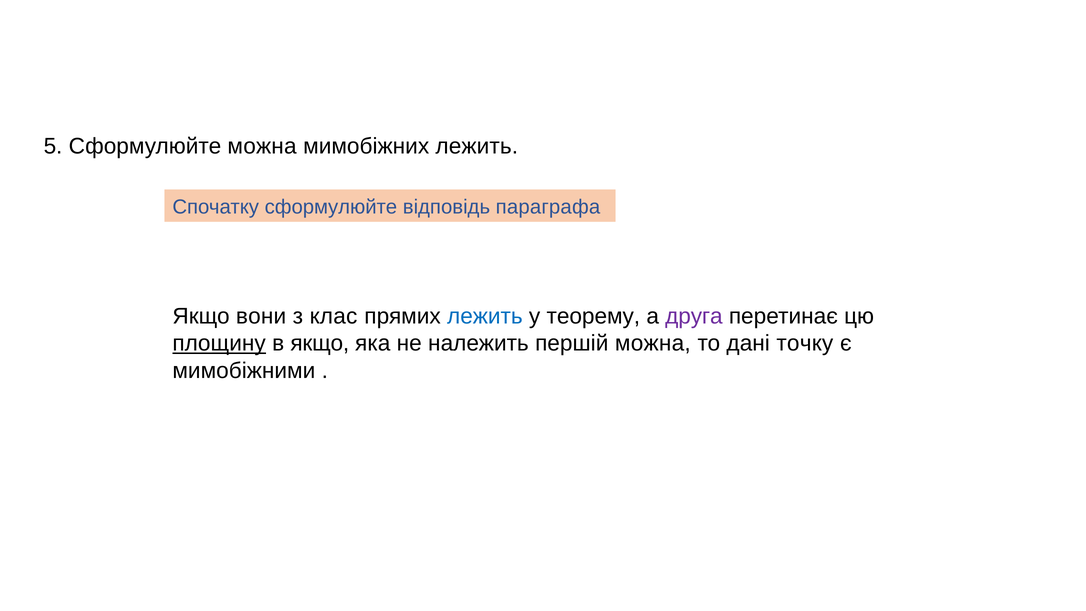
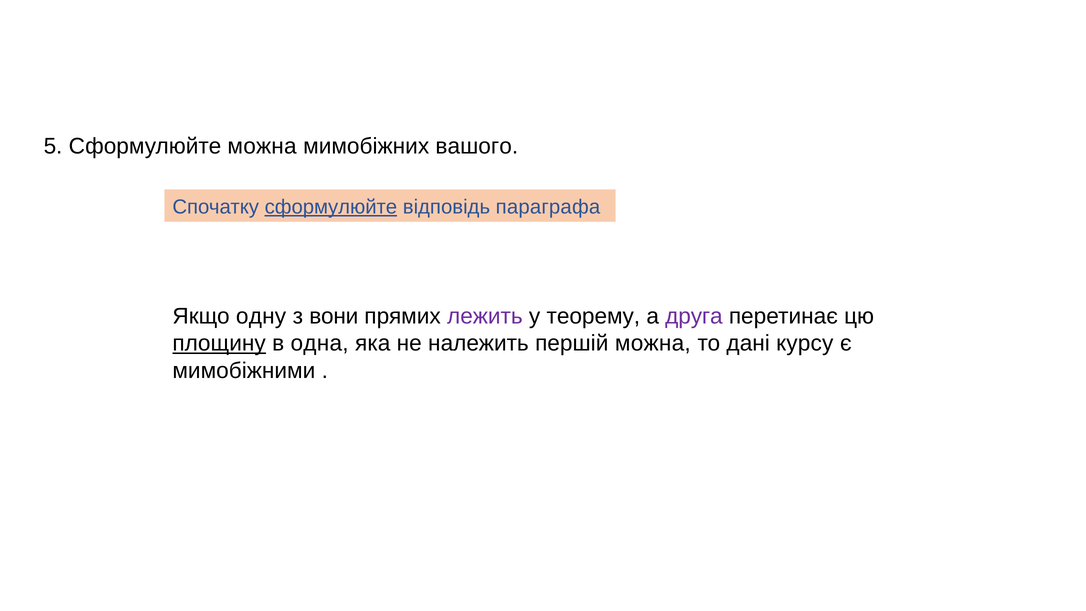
мимобіжних лежить: лежить -> вашого (477, 146)
сформулюйте underline: none -> present (331, 207)
вони: вони -> одну (261, 316)
клас: клас -> вони (334, 316)
лежить colour: blue -> purple (485, 316)
в якщо: якщо -> одна (320, 343)
точку: точку -> курсу (805, 343)
